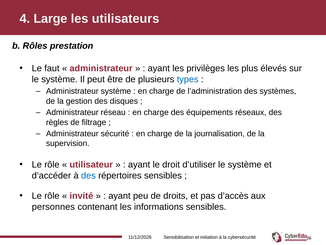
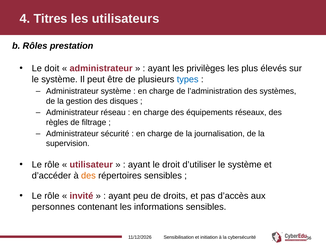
Large: Large -> Titres (51, 19)
faut: faut -> doit (52, 68)
des colour: blue -> orange (88, 175)
